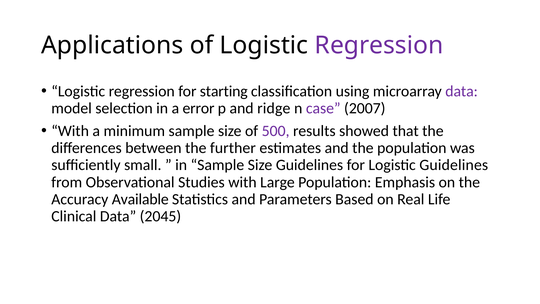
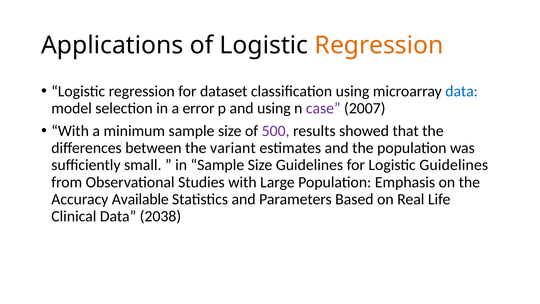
Regression colour: purple -> orange (379, 45)
starting: starting -> dataset (224, 91)
data colour: purple -> blue (462, 91)
and ridge: ridge -> using (274, 108)
further: further -> variant (233, 148)
2045: 2045 -> 2038 (160, 216)
